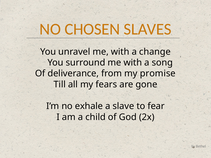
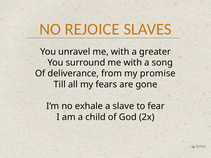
CHOSEN: CHOSEN -> REJOICE (92, 29)
change: change -> greater (155, 52)
